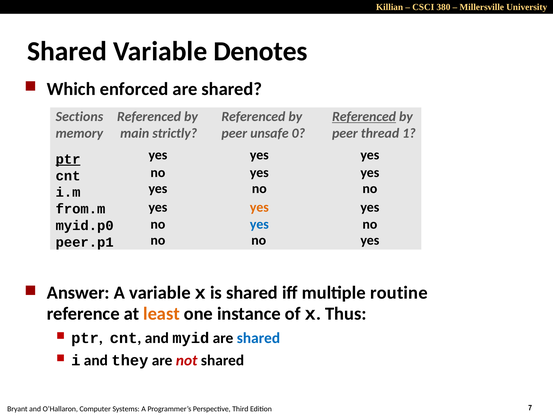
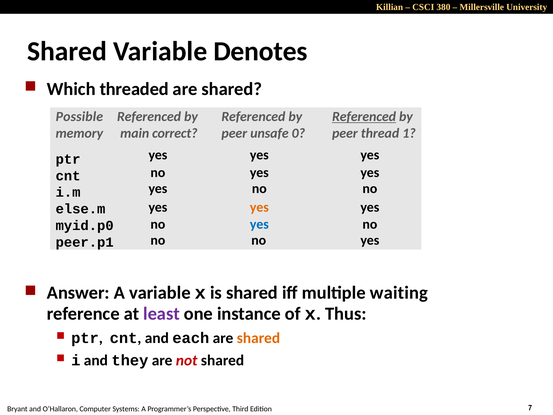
enforced: enforced -> threaded (134, 89)
Sections: Sections -> Possible (79, 117)
strictly: strictly -> correct (175, 133)
ptr underline: present -> none (68, 159)
from.m: from.m -> else.m (80, 209)
routine: routine -> waiting (399, 293)
least colour: orange -> purple (162, 314)
myid: myid -> each (191, 338)
shared colour: blue -> orange (258, 338)
